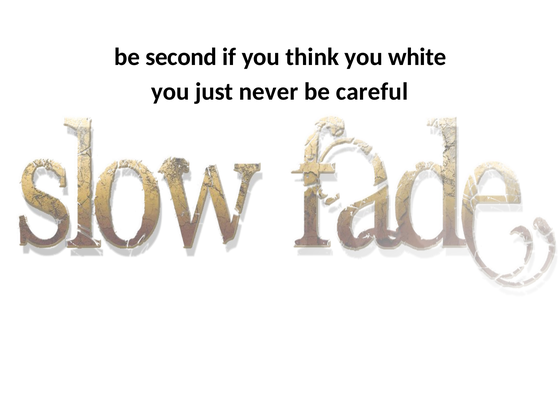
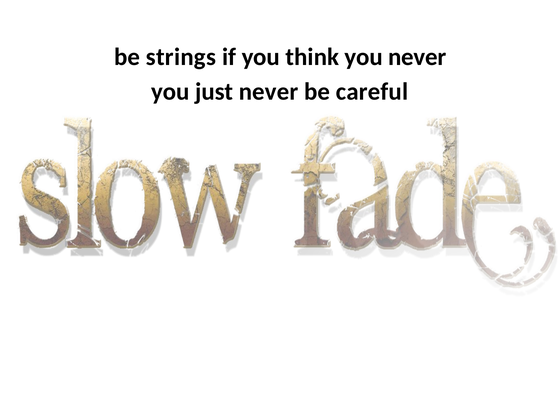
second: second -> strings (181, 57)
you white: white -> never (417, 57)
